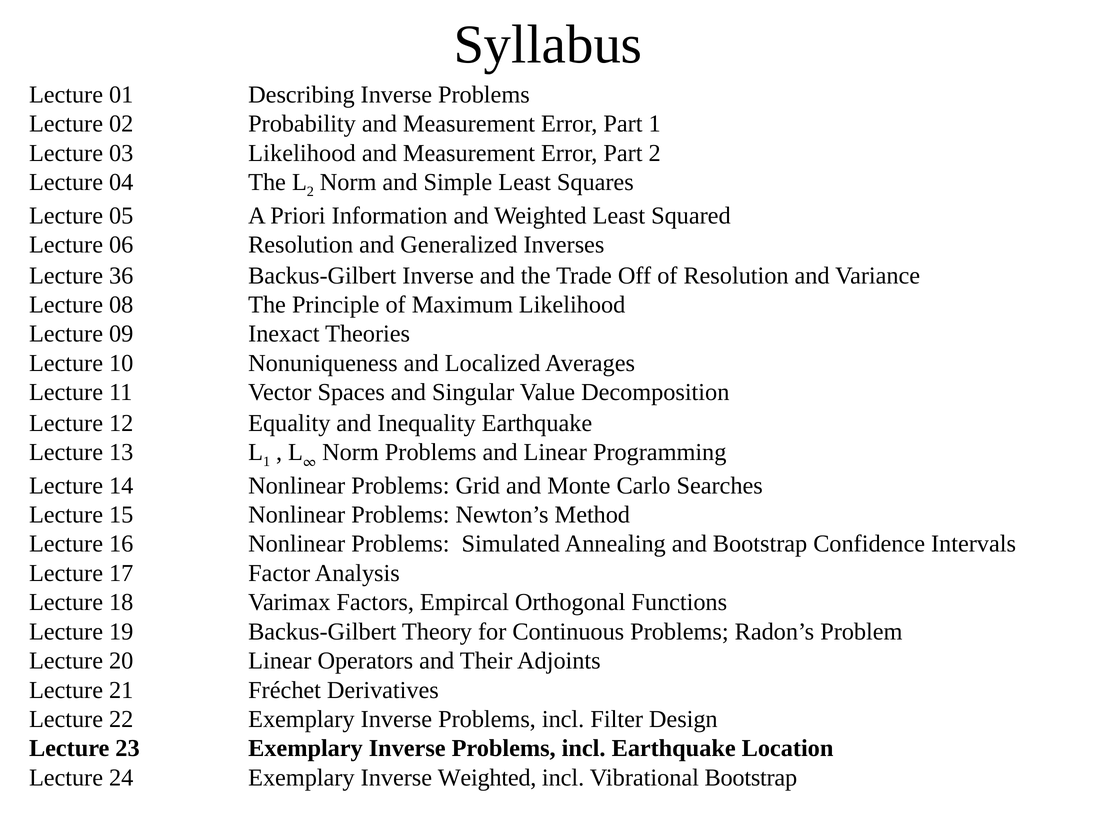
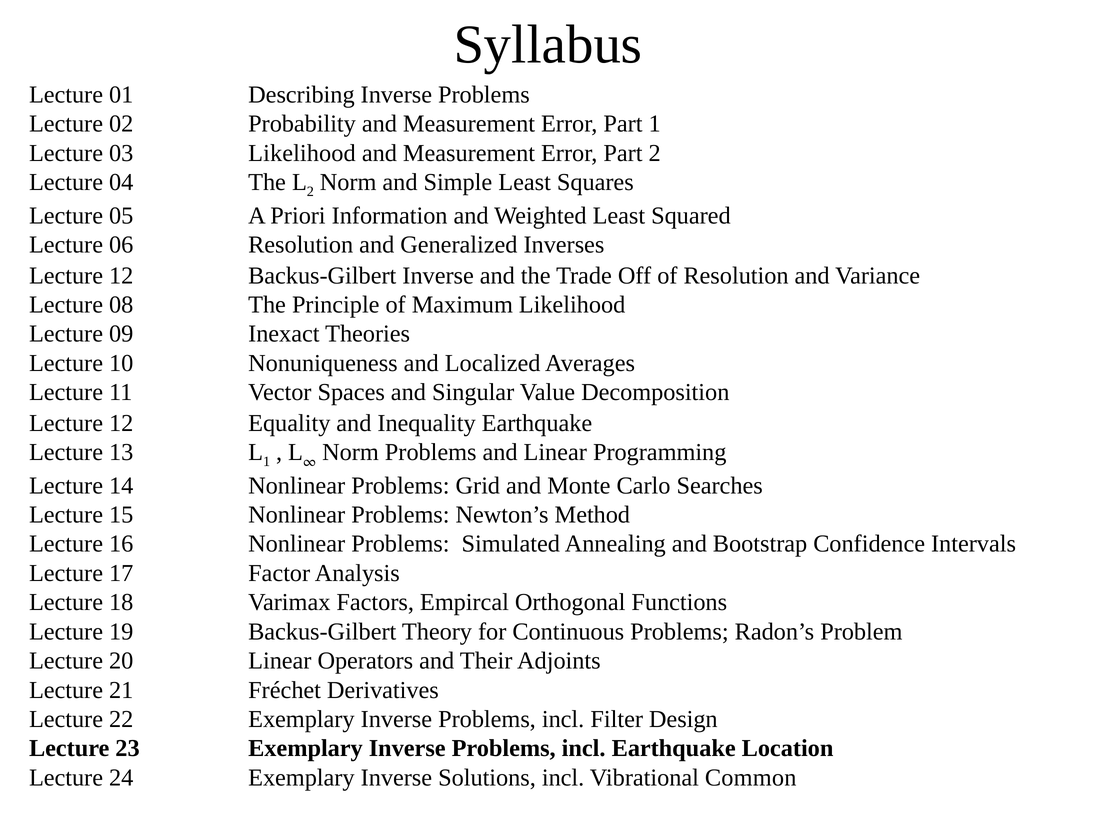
36: 36 -> 12 (121, 276)
Inverse Weighted: Weighted -> Solutions (487, 778)
Vibrational Bootstrap: Bootstrap -> Common (751, 778)
